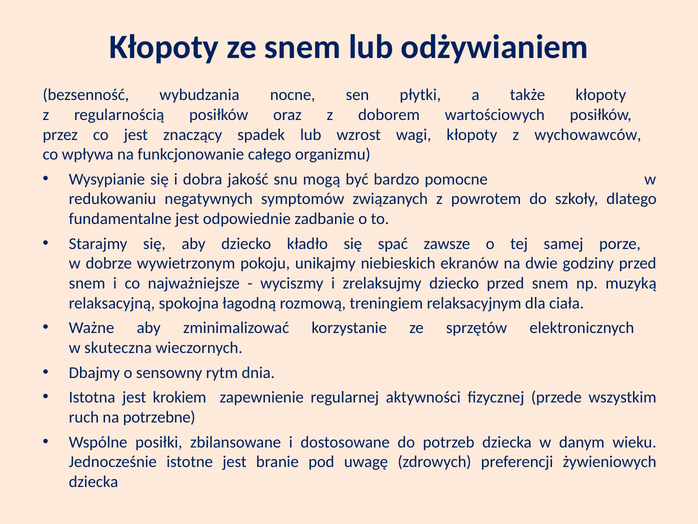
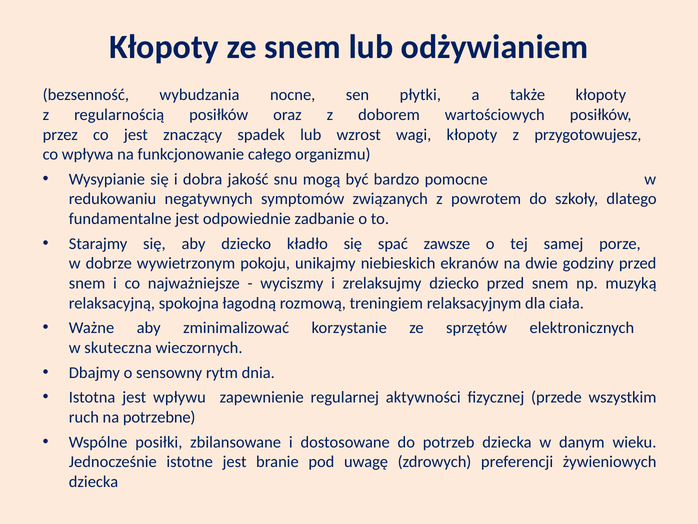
wychowawców: wychowawców -> przygotowujesz (588, 134)
krokiem: krokiem -> wpływu (179, 397)
